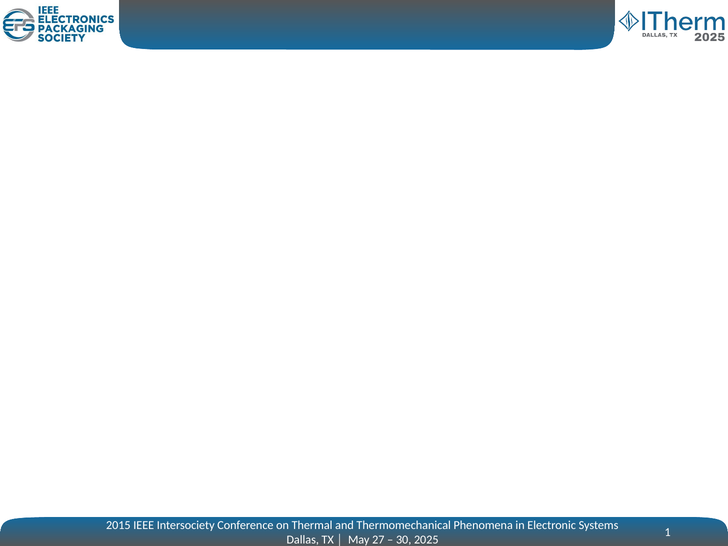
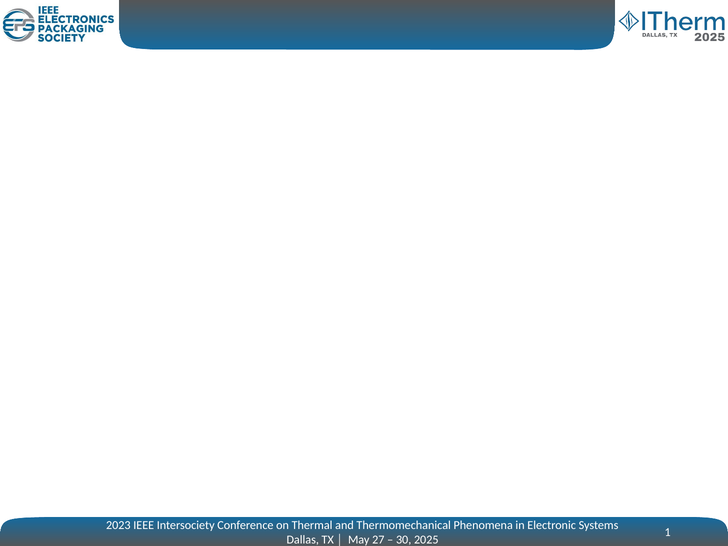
2015: 2015 -> 2023 (118, 525)
